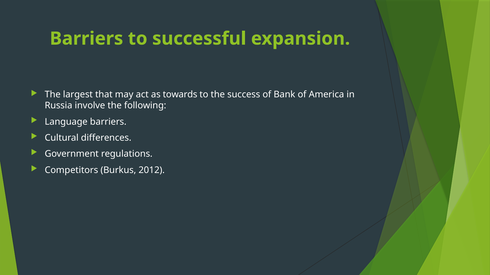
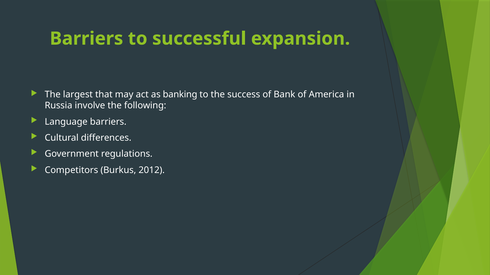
towards: towards -> banking (180, 95)
